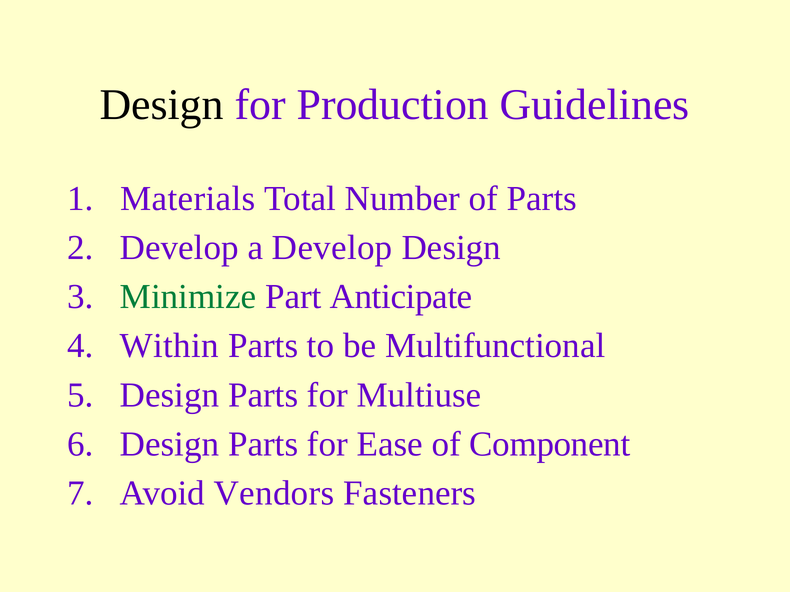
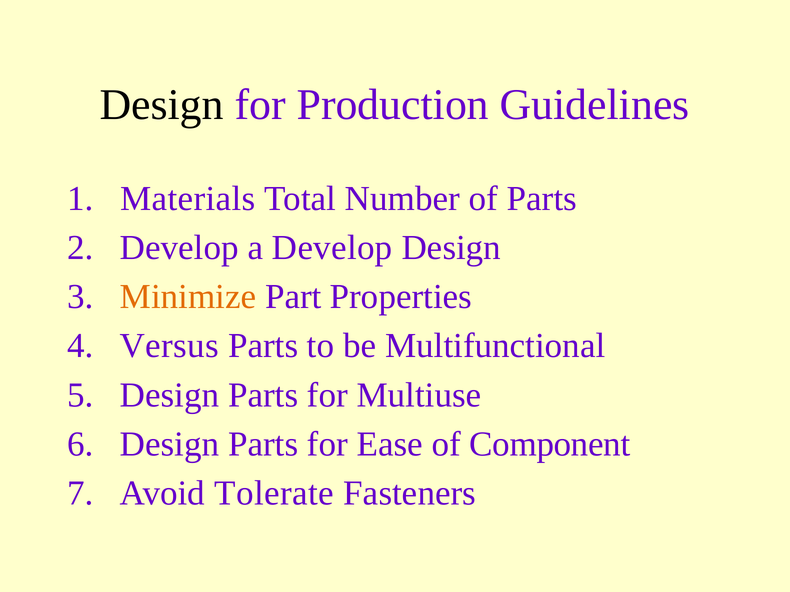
Minimize colour: green -> orange (188, 297)
Anticipate: Anticipate -> Properties (401, 297)
Within: Within -> Versus (169, 346)
Vendors: Vendors -> Tolerate (274, 494)
